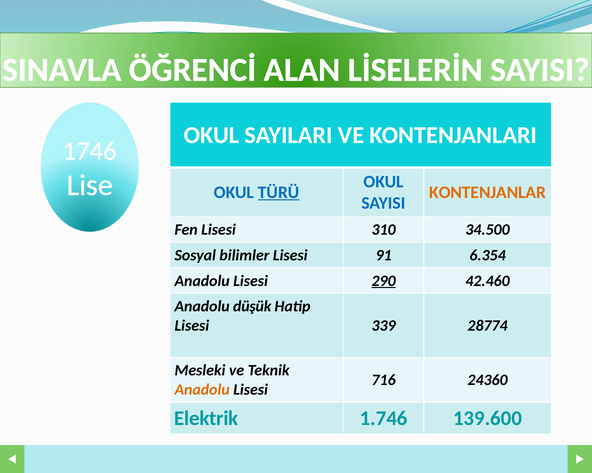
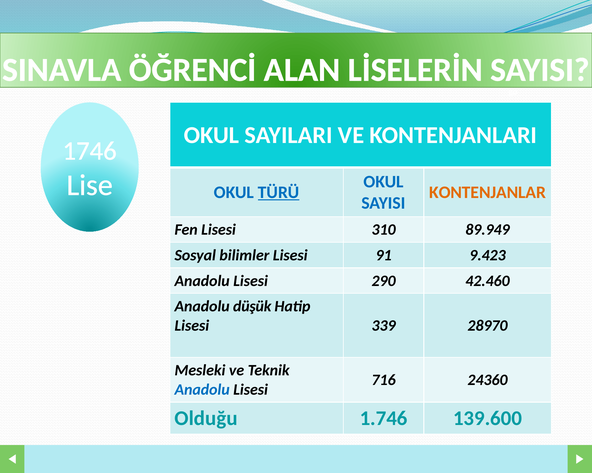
34.500: 34.500 -> 89.949 (488, 230)
6.354: 6.354 -> 9.423 (488, 256)
290 underline: present -> none (384, 281)
28774: 28774 -> 28970 (488, 326)
Anadolu colour: orange -> blue (202, 390)
Elektrik: Elektrik -> Olduğu (206, 419)
